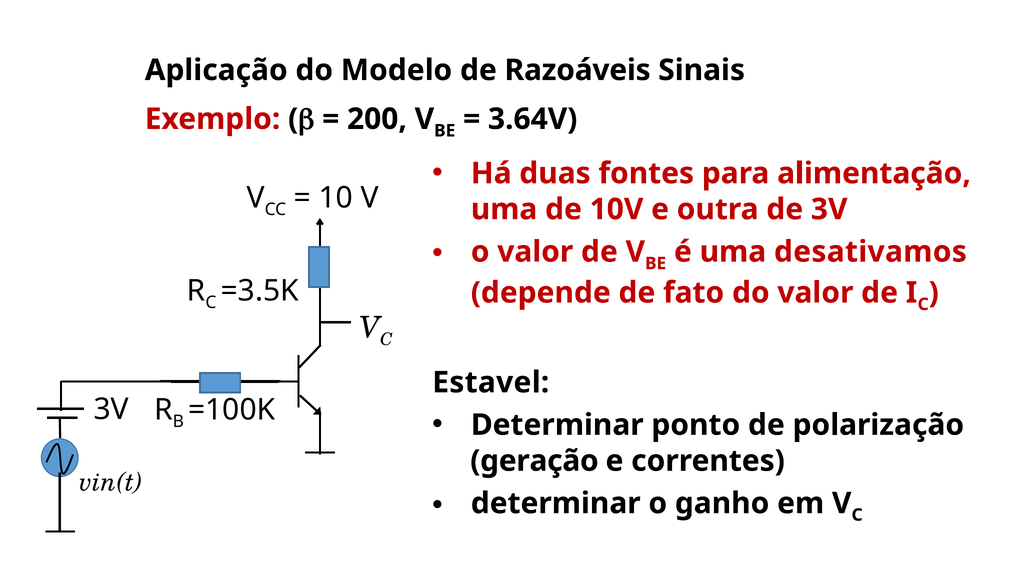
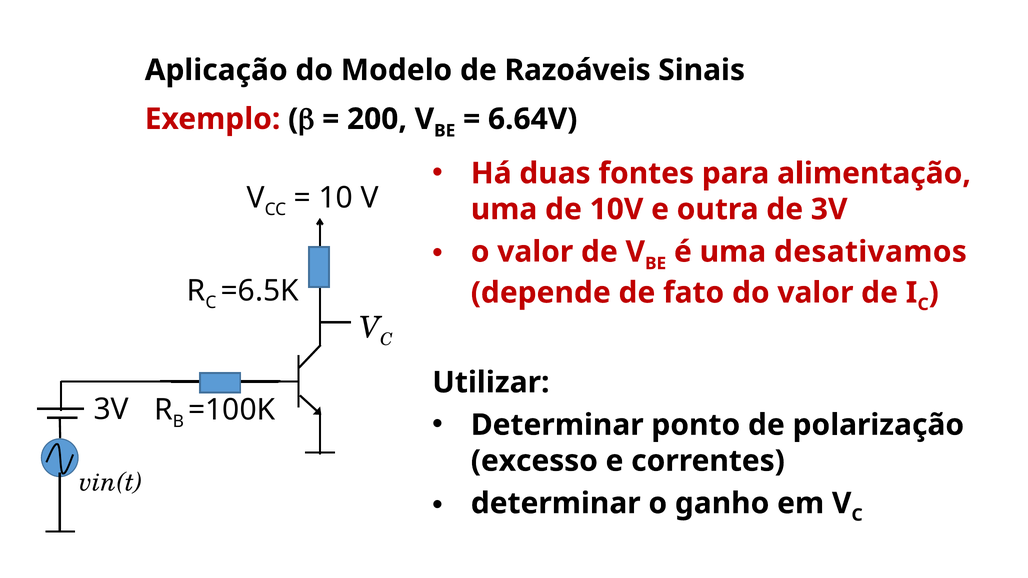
3.64V: 3.64V -> 6.64V (533, 119)
=3.5K: =3.5K -> =6.5K (260, 291)
Estavel: Estavel -> Utilizar (491, 383)
geração: geração -> excesso (534, 461)
